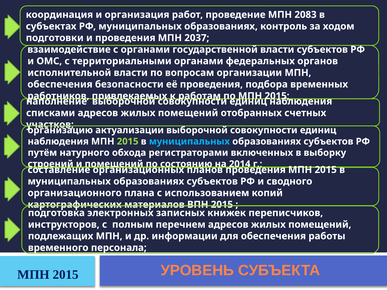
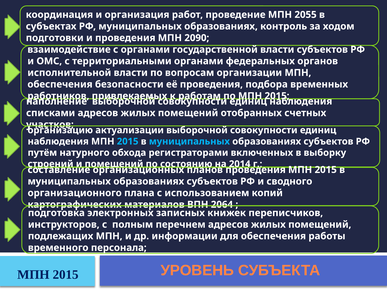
2083: 2083 -> 2055 (306, 15)
2037: 2037 -> 2090 (197, 38)
2015 colour: light green -> light blue (128, 142)
ВПН 2015: 2015 -> 2064 (222, 205)
